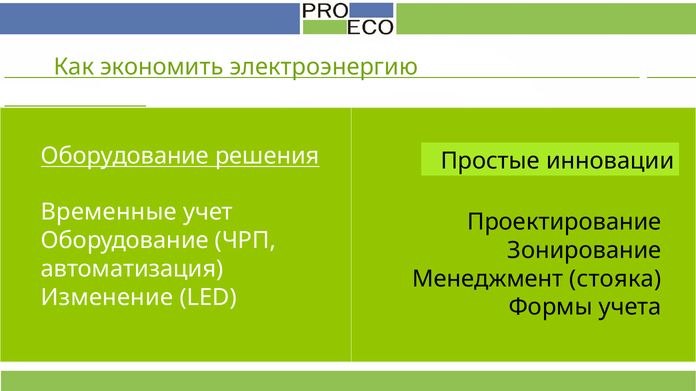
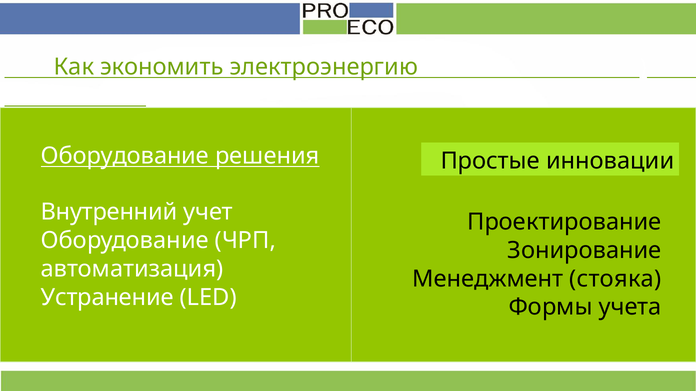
Временные: Временные -> Внутренний (109, 212)
Изменение: Изменение -> Устранение (107, 298)
